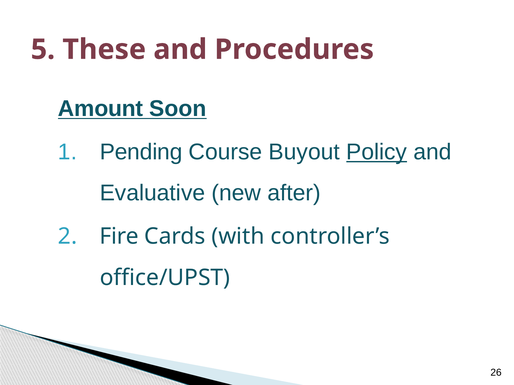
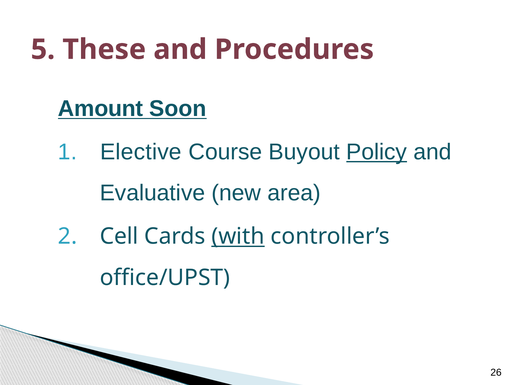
Pending: Pending -> Elective (141, 152)
after: after -> area (294, 193)
Fire: Fire -> Cell (119, 237)
with underline: none -> present (238, 237)
